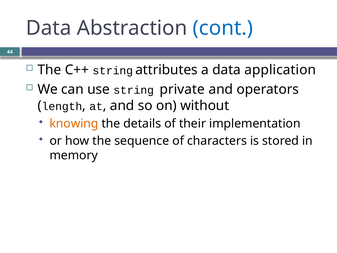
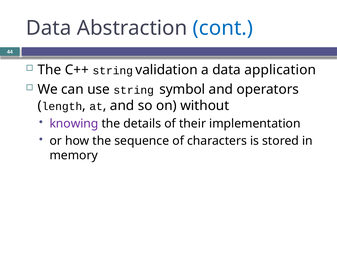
attributes: attributes -> validation (167, 70)
private: private -> symbol (182, 89)
knowing colour: orange -> purple (74, 124)
